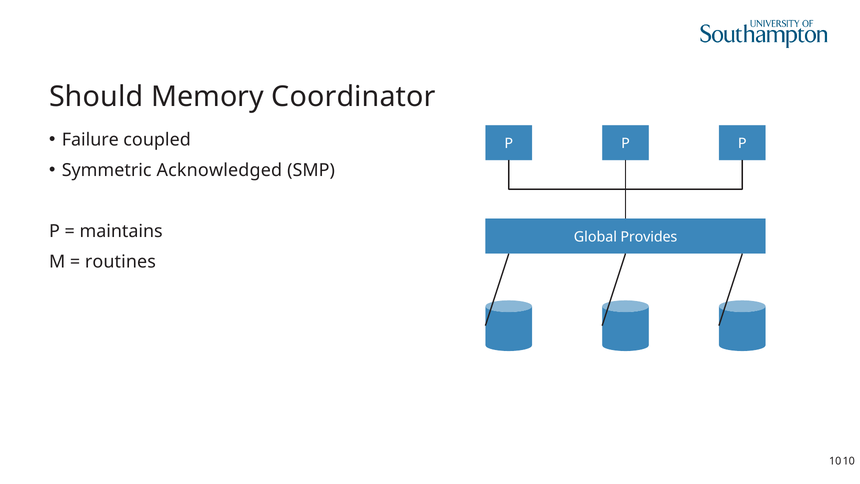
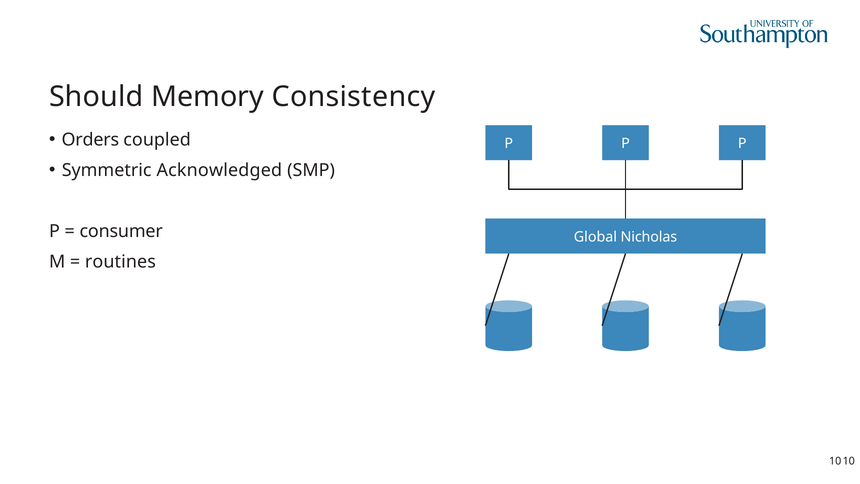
Coordinator: Coordinator -> Consistency (353, 97)
Failure: Failure -> Orders (90, 140)
maintains: maintains -> consumer (121, 231)
Provides: Provides -> Nicholas (649, 237)
